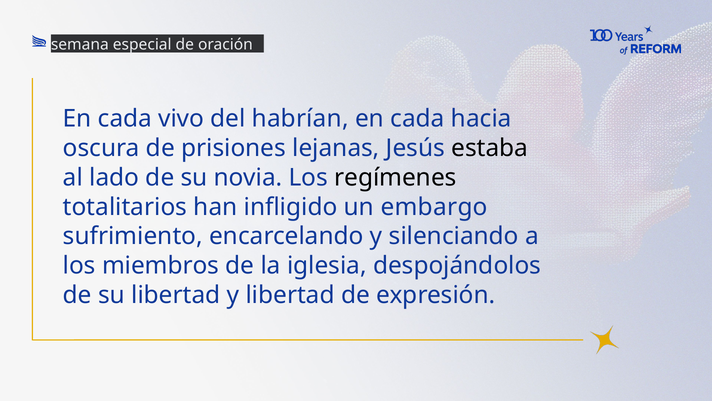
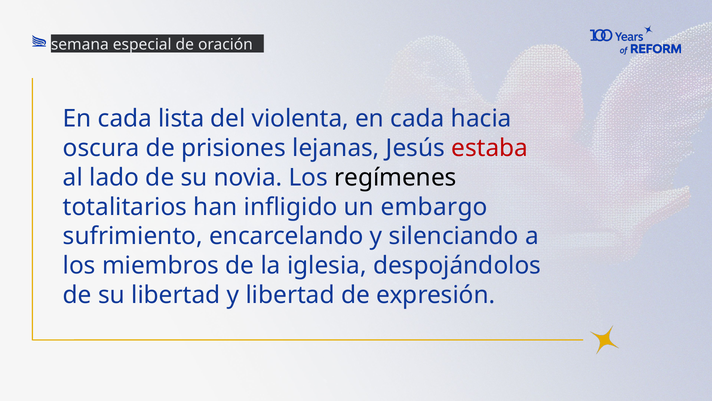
vivo: vivo -> lista (181, 119)
habrían: habrían -> violenta (300, 119)
estaba colour: black -> red (490, 148)
